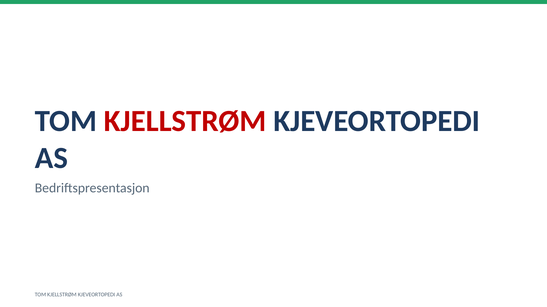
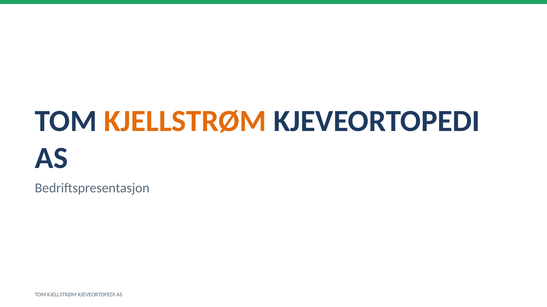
KJELLSTRØM colour: red -> orange (185, 121)
